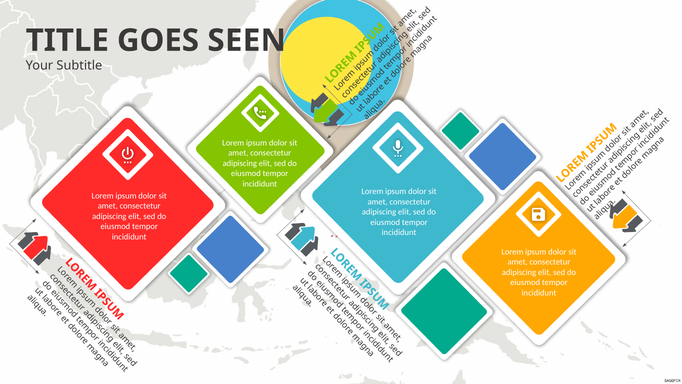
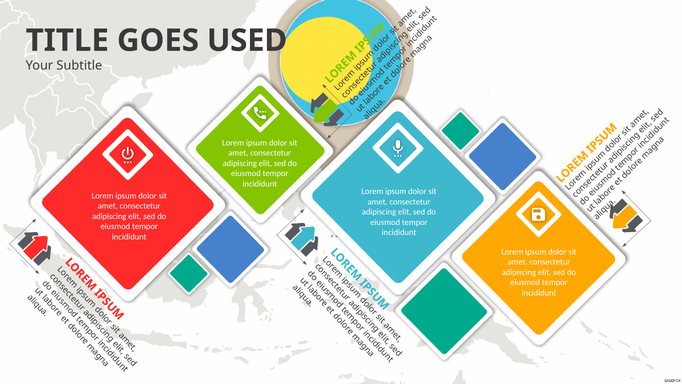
SEEN: SEEN -> USED (247, 40)
